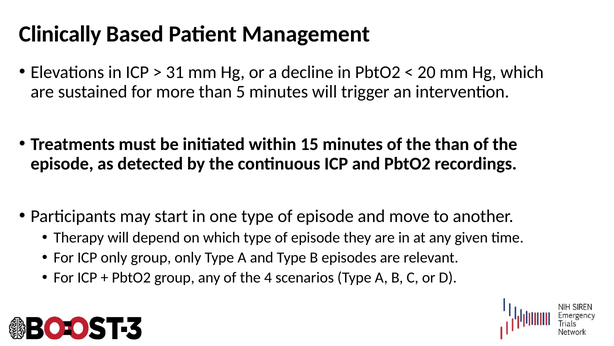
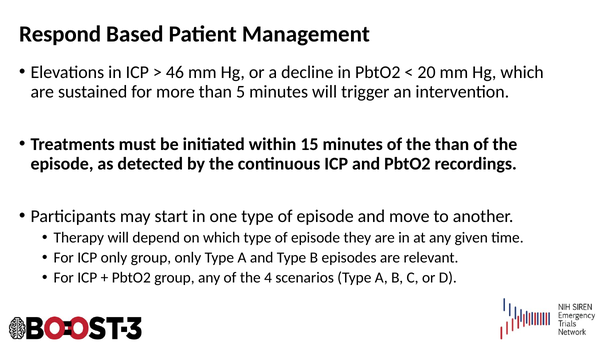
Clinically: Clinically -> Respond (60, 34)
31: 31 -> 46 (175, 72)
